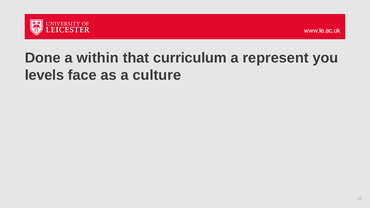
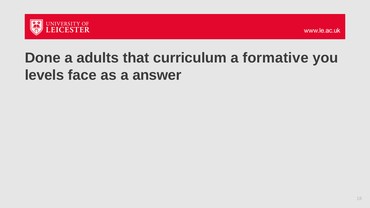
within: within -> adults (98, 58)
represent: represent -> formative (276, 58)
culture: culture -> answer (157, 75)
